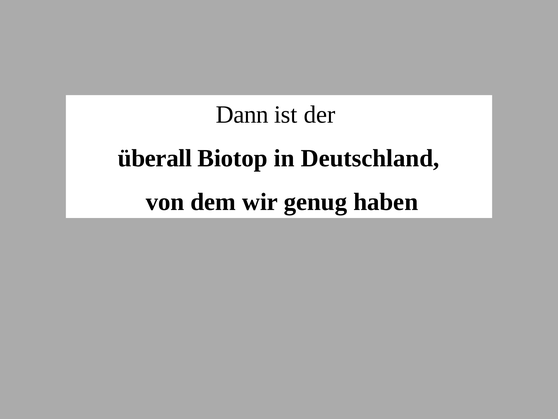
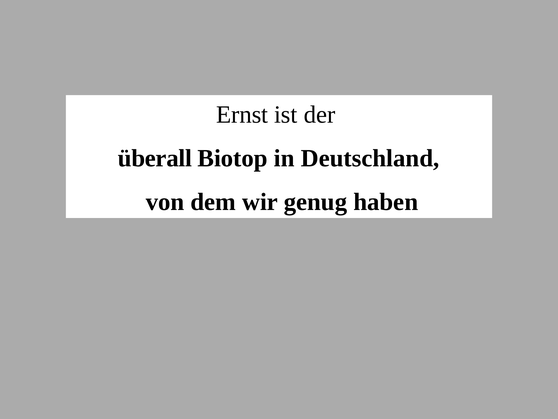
Dann: Dann -> Ernst (242, 114)
